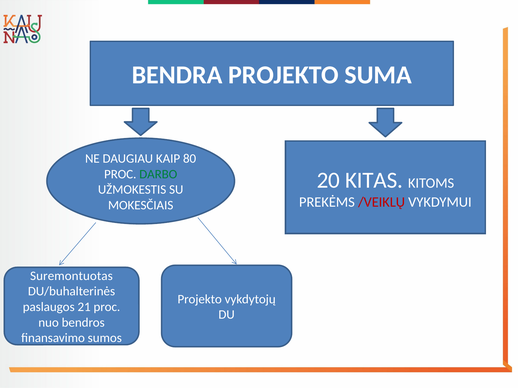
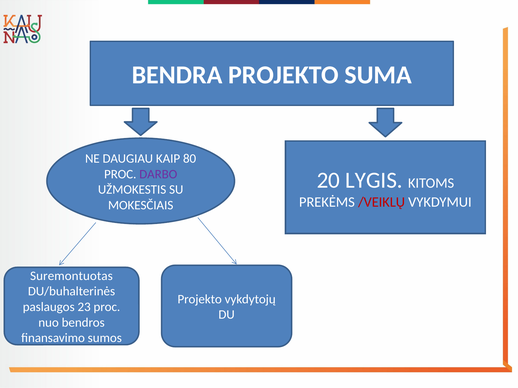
DARBO colour: green -> purple (158, 174)
KITAS: KITAS -> LYGIS (374, 180)
21: 21 -> 23 (84, 307)
